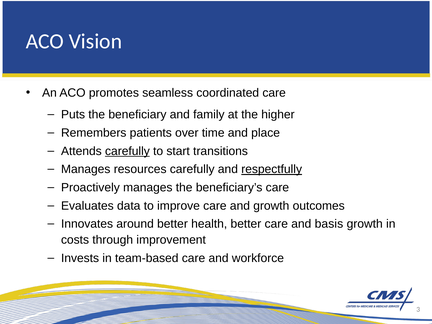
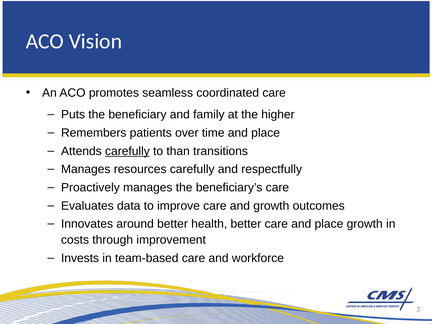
start: start -> than (178, 151)
respectfully underline: present -> none (272, 169)
care and basis: basis -> place (329, 224)
